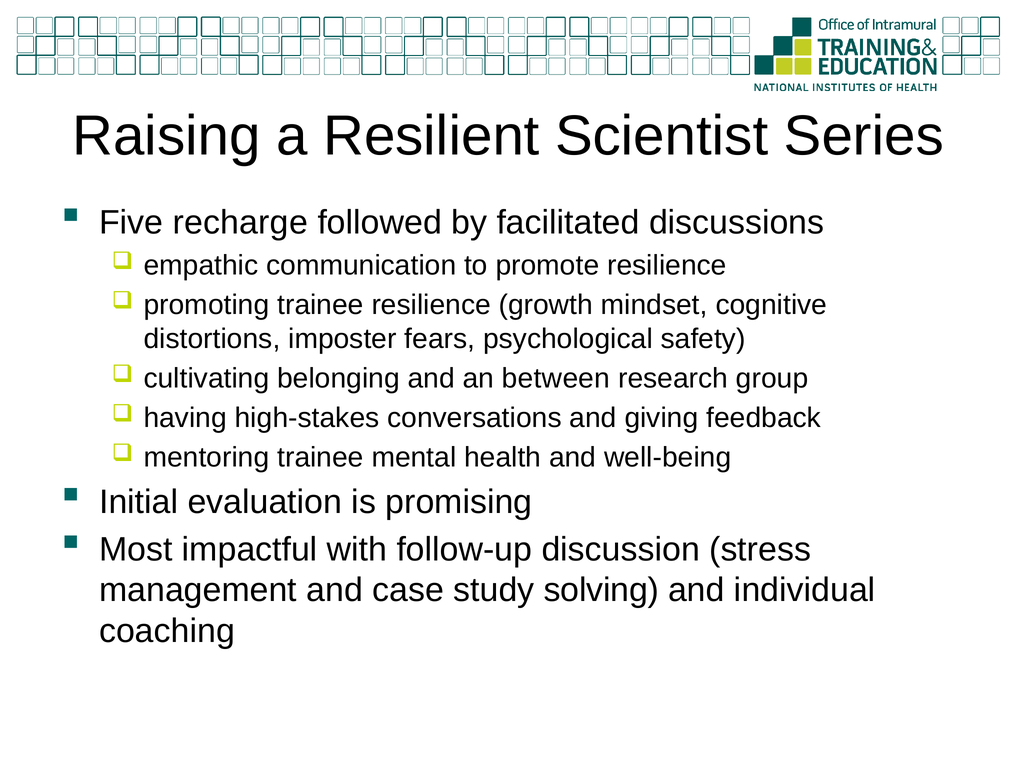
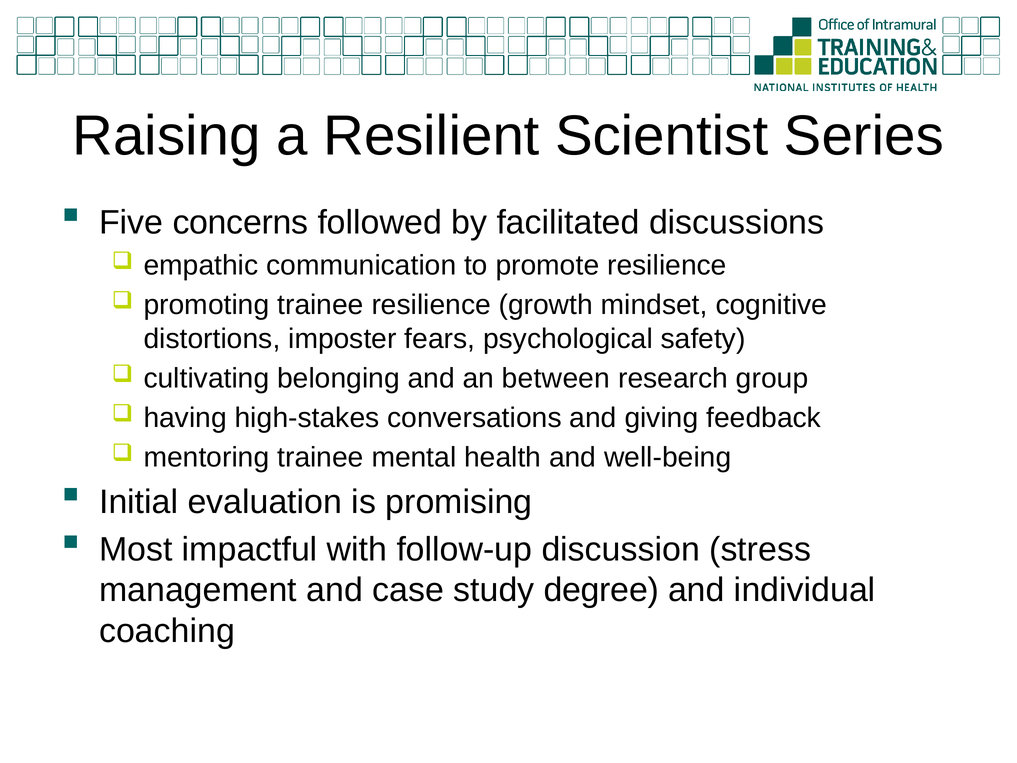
recharge: recharge -> concerns (240, 223)
solving: solving -> degree (601, 590)
